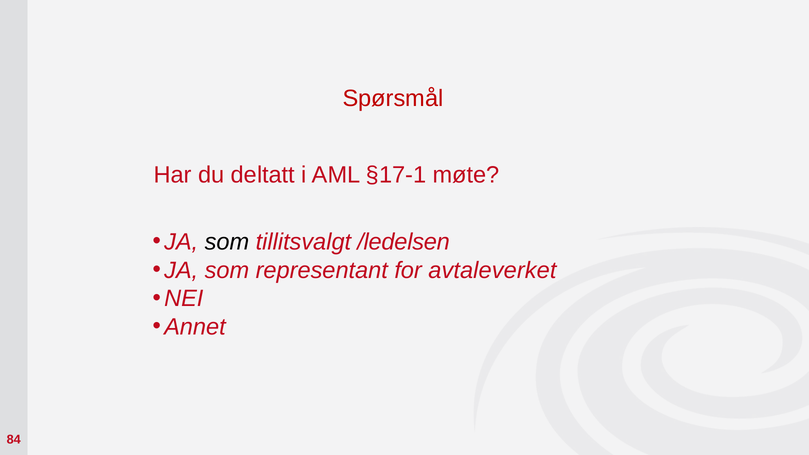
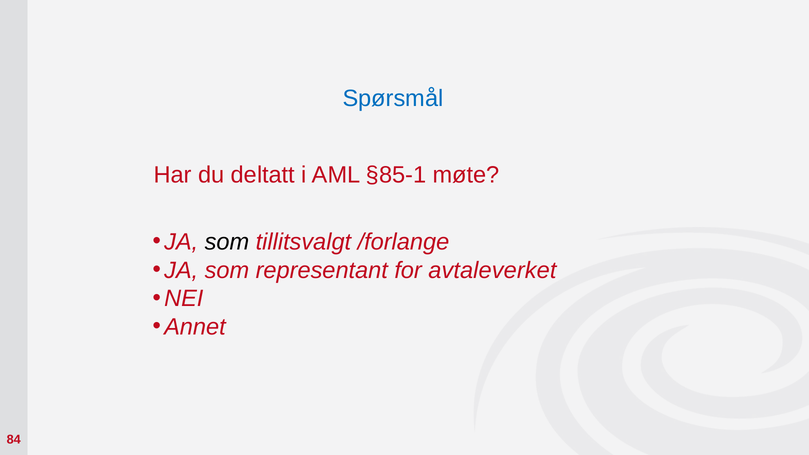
Spørsmål colour: red -> blue (393, 98)
§17-1: §17-1 -> §85-1 (396, 175)
/ledelsen: /ledelsen -> /forlange (403, 242)
